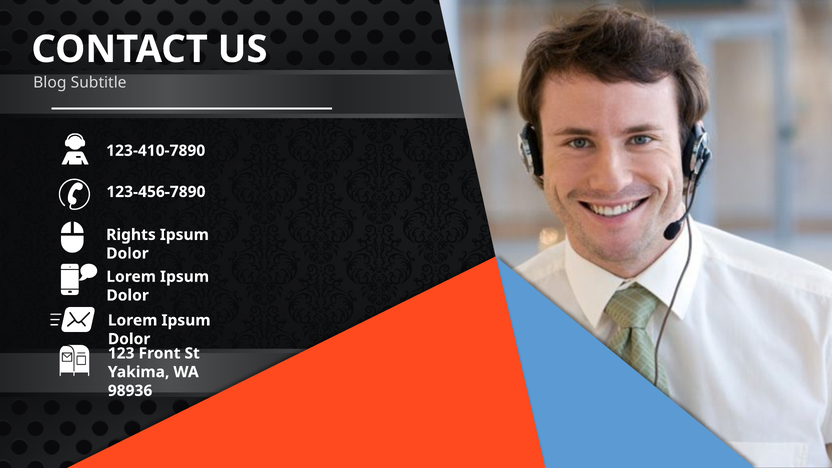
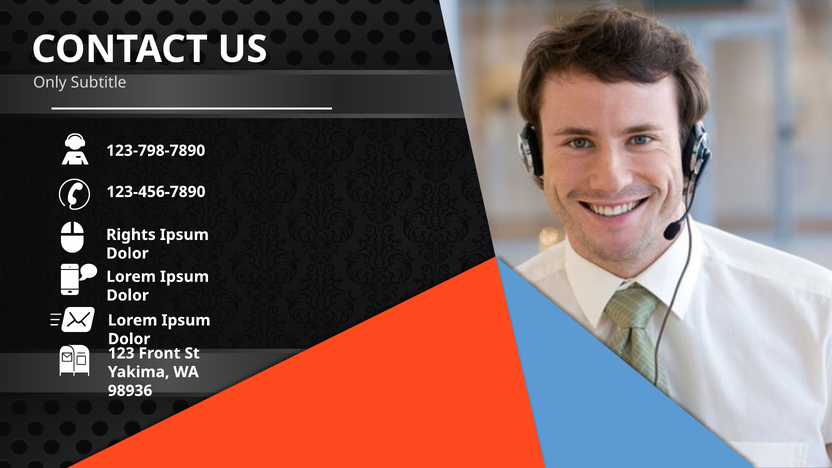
Blog: Blog -> Only (50, 83)
123-410-7890: 123-410-7890 -> 123-798-7890 (156, 151)
